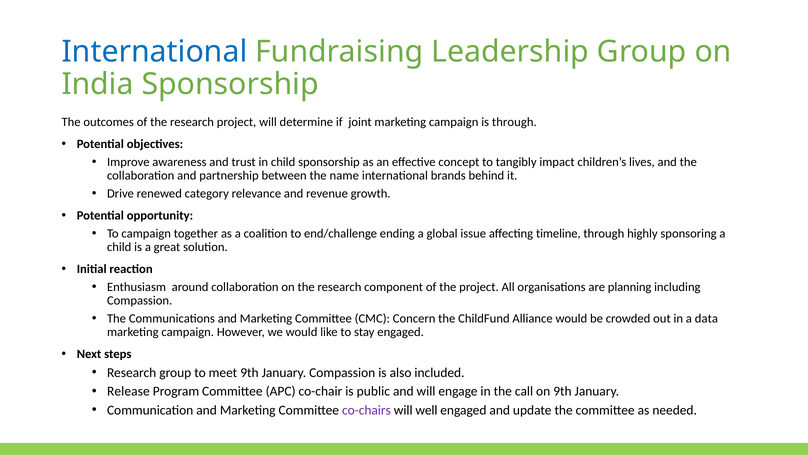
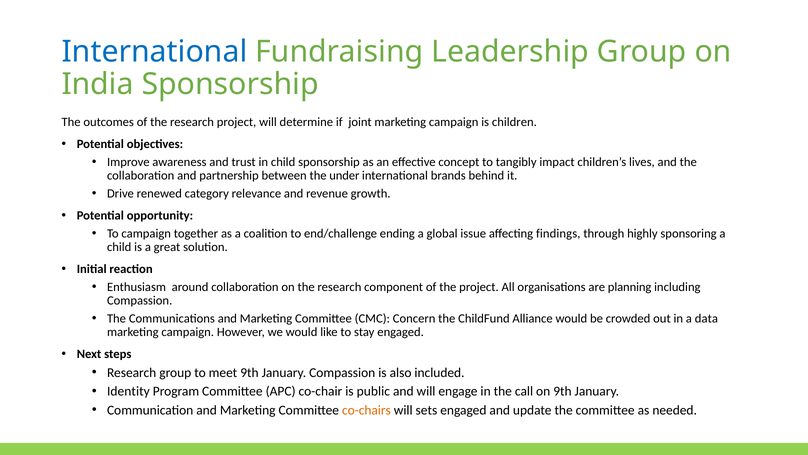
is through: through -> children (514, 122)
name: name -> under (344, 175)
timeline: timeline -> findings (558, 233)
Release: Release -> Identity (128, 391)
co-chairs colour: purple -> orange (366, 410)
well: well -> sets (426, 410)
